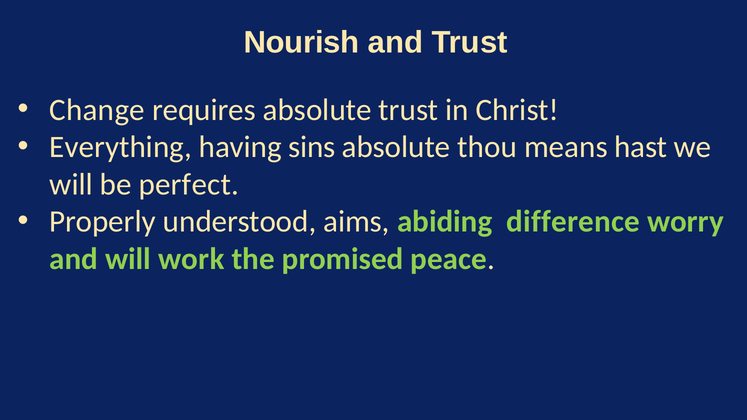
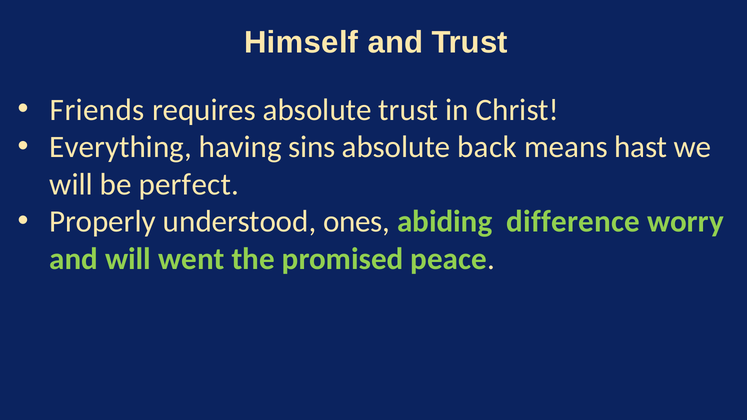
Nourish: Nourish -> Himself (301, 43)
Change: Change -> Friends (97, 110)
thou: thou -> back (487, 147)
aims: aims -> ones (357, 222)
work: work -> went (191, 259)
